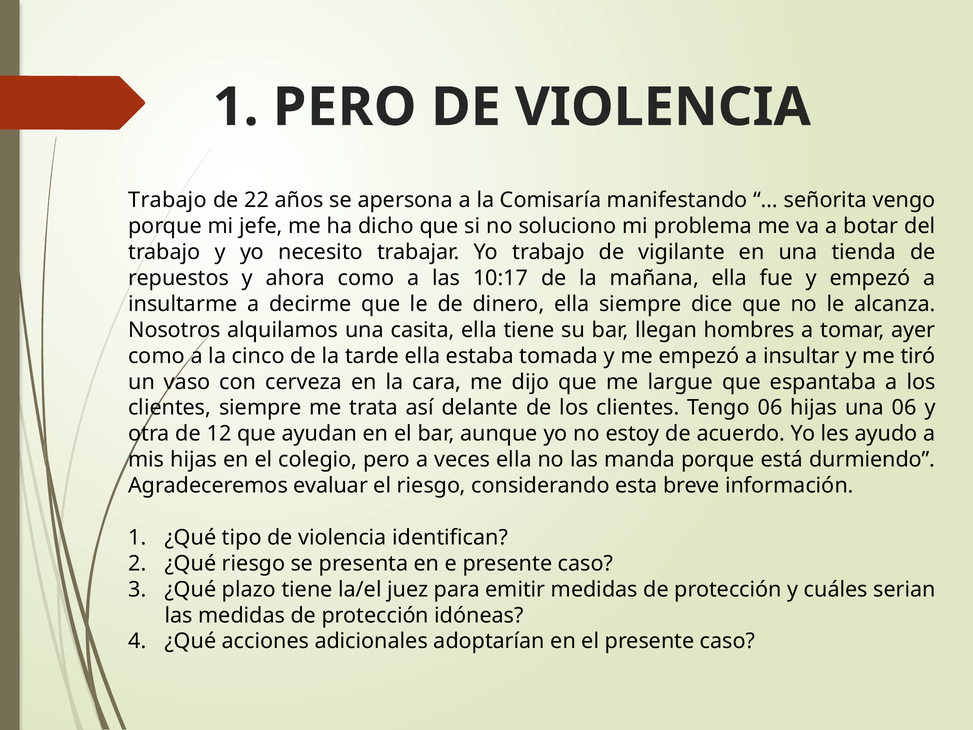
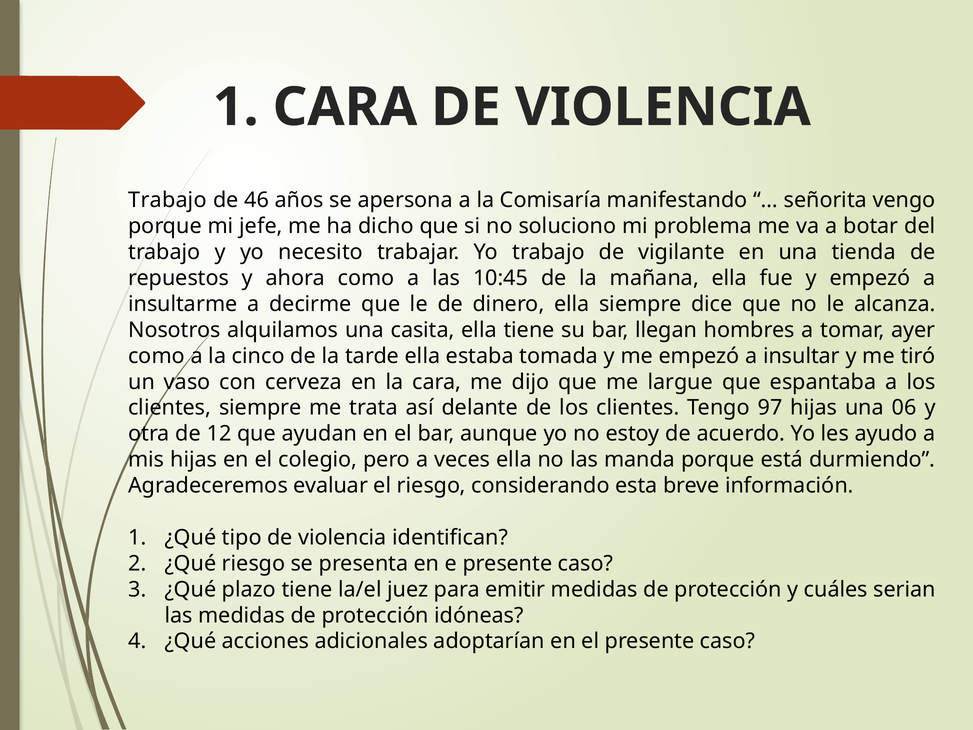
1 PERO: PERO -> CARA (345, 107)
22: 22 -> 46 (257, 200)
10:17: 10:17 -> 10:45 (501, 278)
Tengo 06: 06 -> 97 (770, 408)
